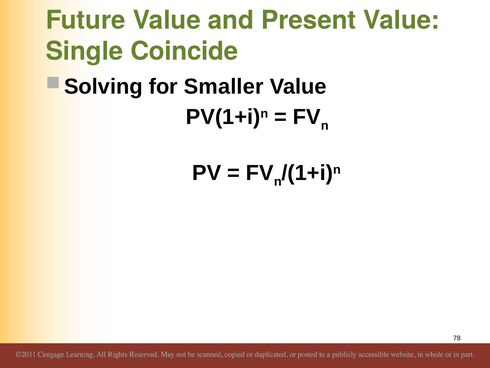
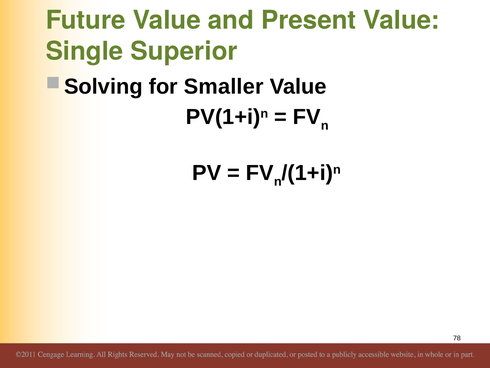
Coincide: Coincide -> Superior (184, 51)
